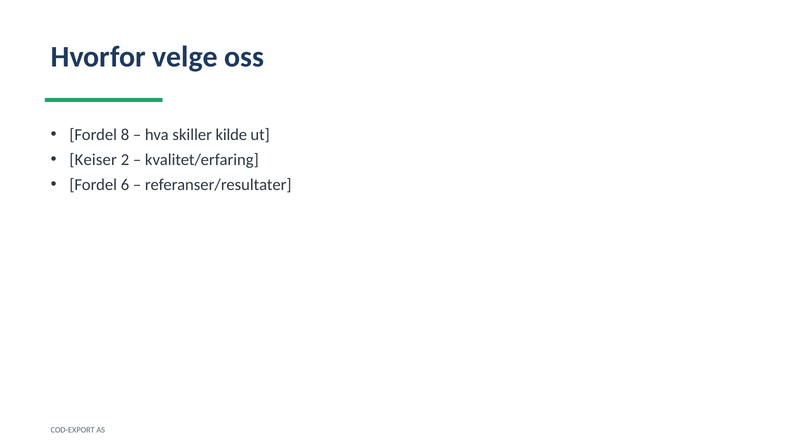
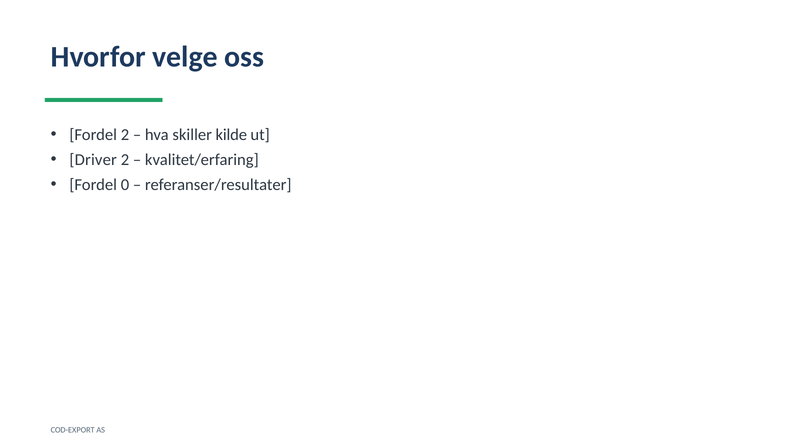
Fordel 8: 8 -> 2 (125, 135)
Keiser: Keiser -> Driver (93, 160)
6: 6 -> 0 (125, 185)
